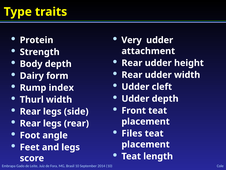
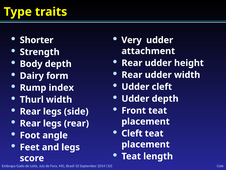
Protein: Protein -> Shorter (37, 40)
Files: Files -> Cleft (132, 133)
